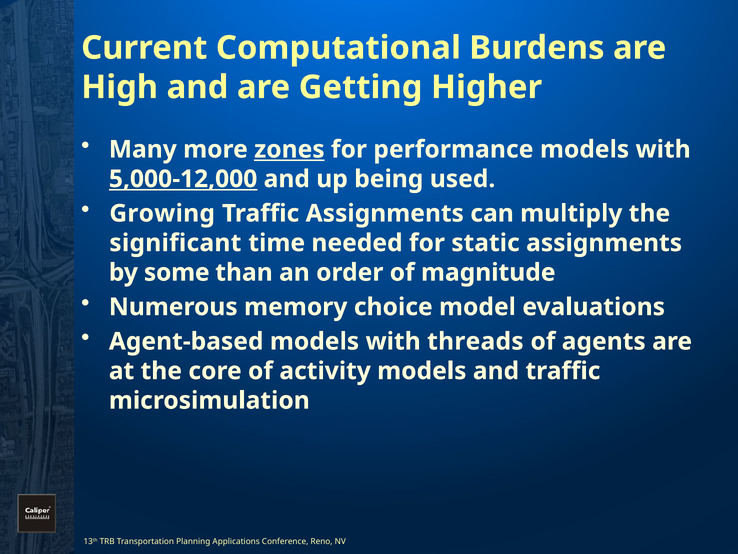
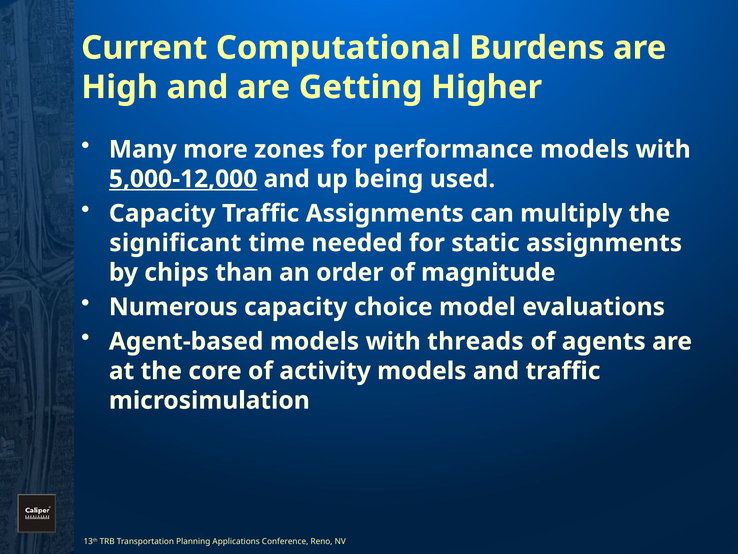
zones underline: present -> none (289, 149)
Growing: Growing -> Capacity (162, 213)
some: some -> chips (177, 272)
Numerous memory: memory -> capacity (296, 307)
